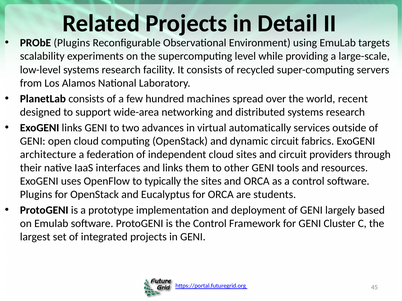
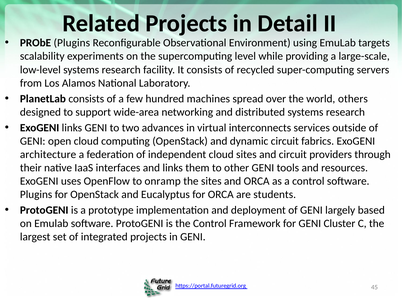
recent: recent -> others (353, 99)
automatically: automatically -> interconnects (260, 128)
typically: typically -> onramp (163, 182)
